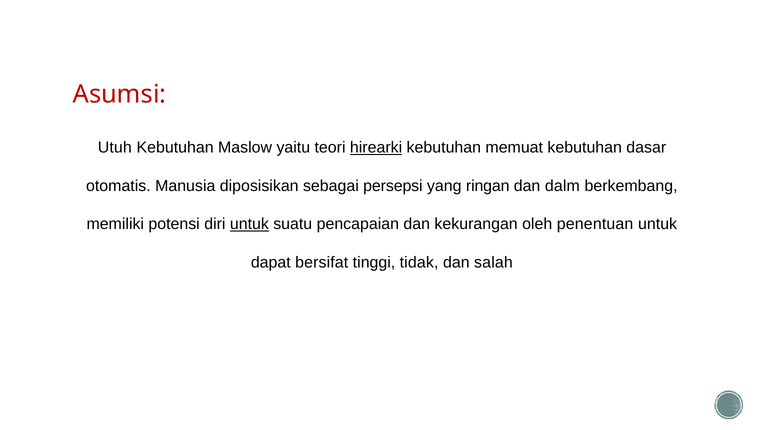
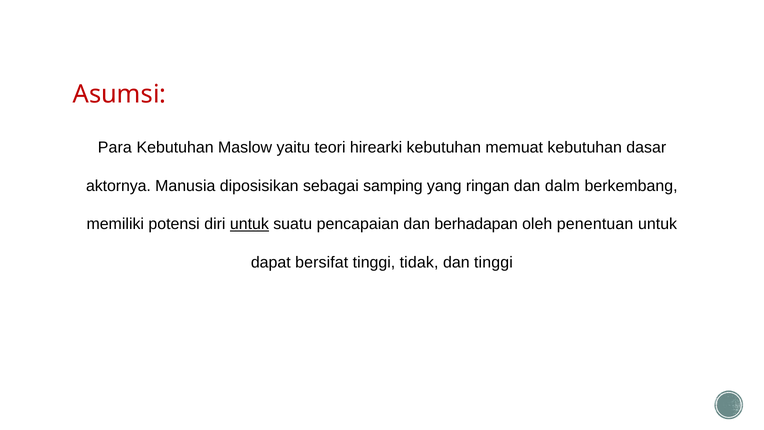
Utuh: Utuh -> Para (115, 148)
hirearki underline: present -> none (376, 148)
otomatis: otomatis -> aktornya (118, 186)
persepsi: persepsi -> samping (393, 186)
kekurangan: kekurangan -> berhadapan (476, 224)
dan salah: salah -> tinggi (493, 262)
